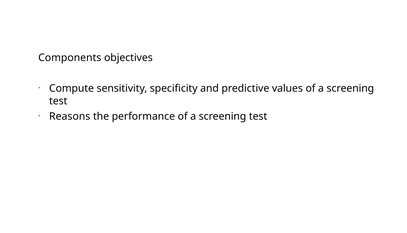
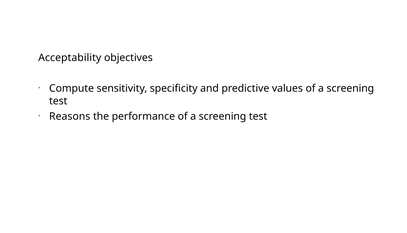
Components: Components -> Acceptability (70, 58)
